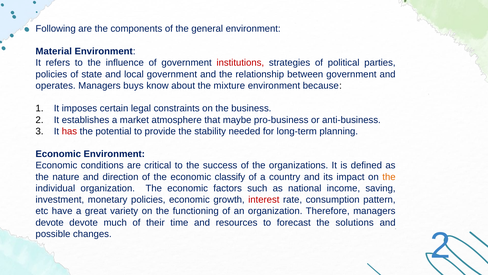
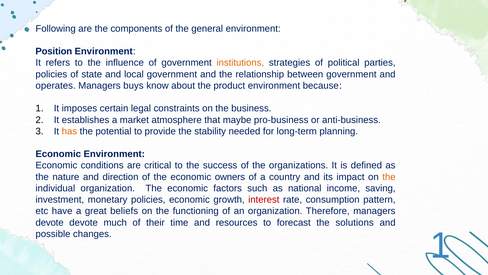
Material: Material -> Position (54, 51)
institutions colour: red -> orange (240, 63)
mixture: mixture -> product (229, 85)
has colour: red -> orange (69, 131)
classify: classify -> owners (230, 177)
variety: variety -> beliefs (124, 211)
changes 2: 2 -> 1 (440, 245)
